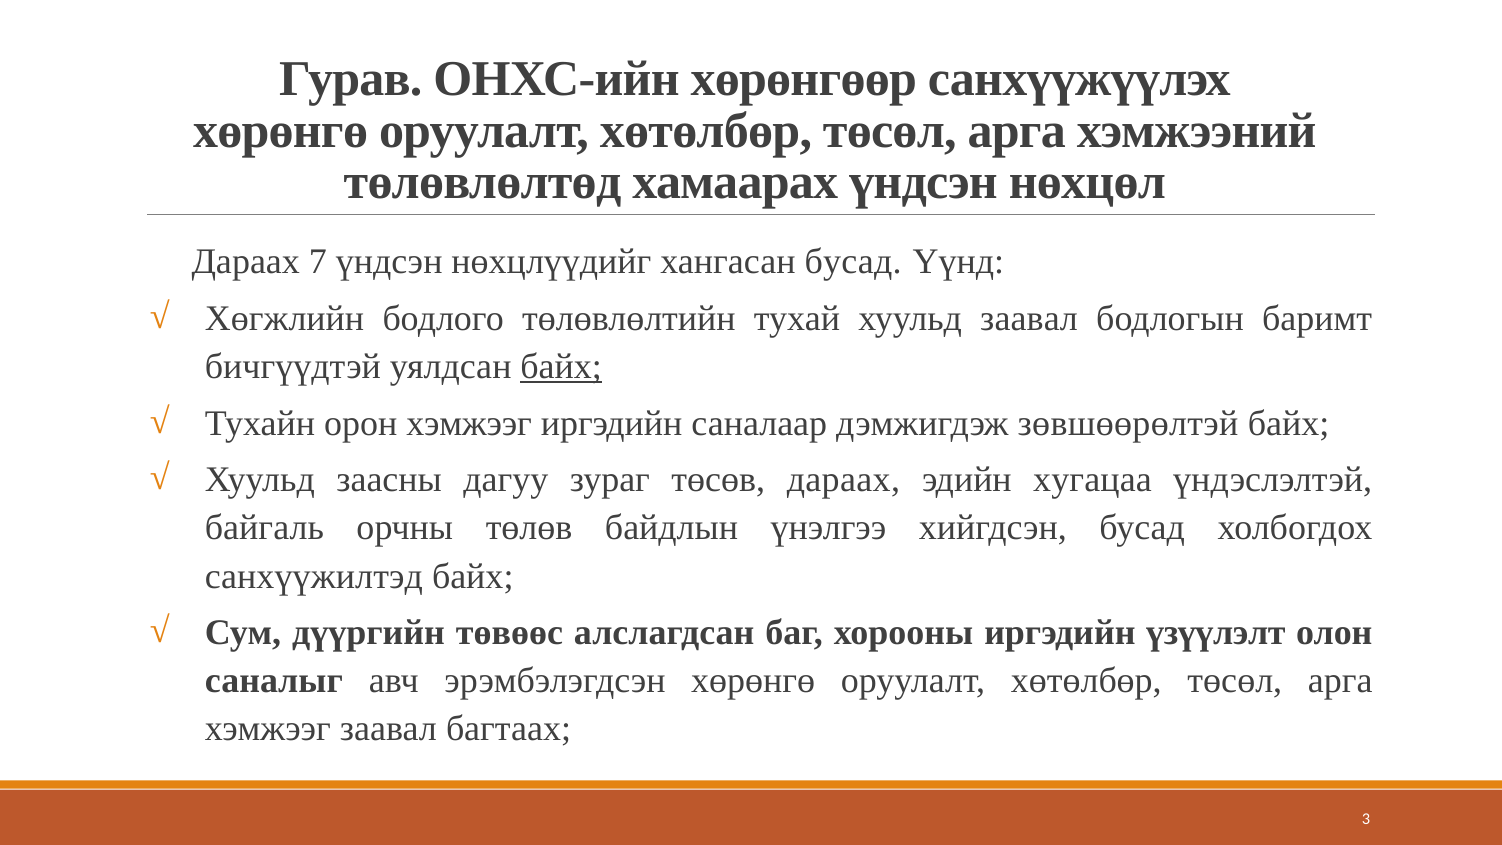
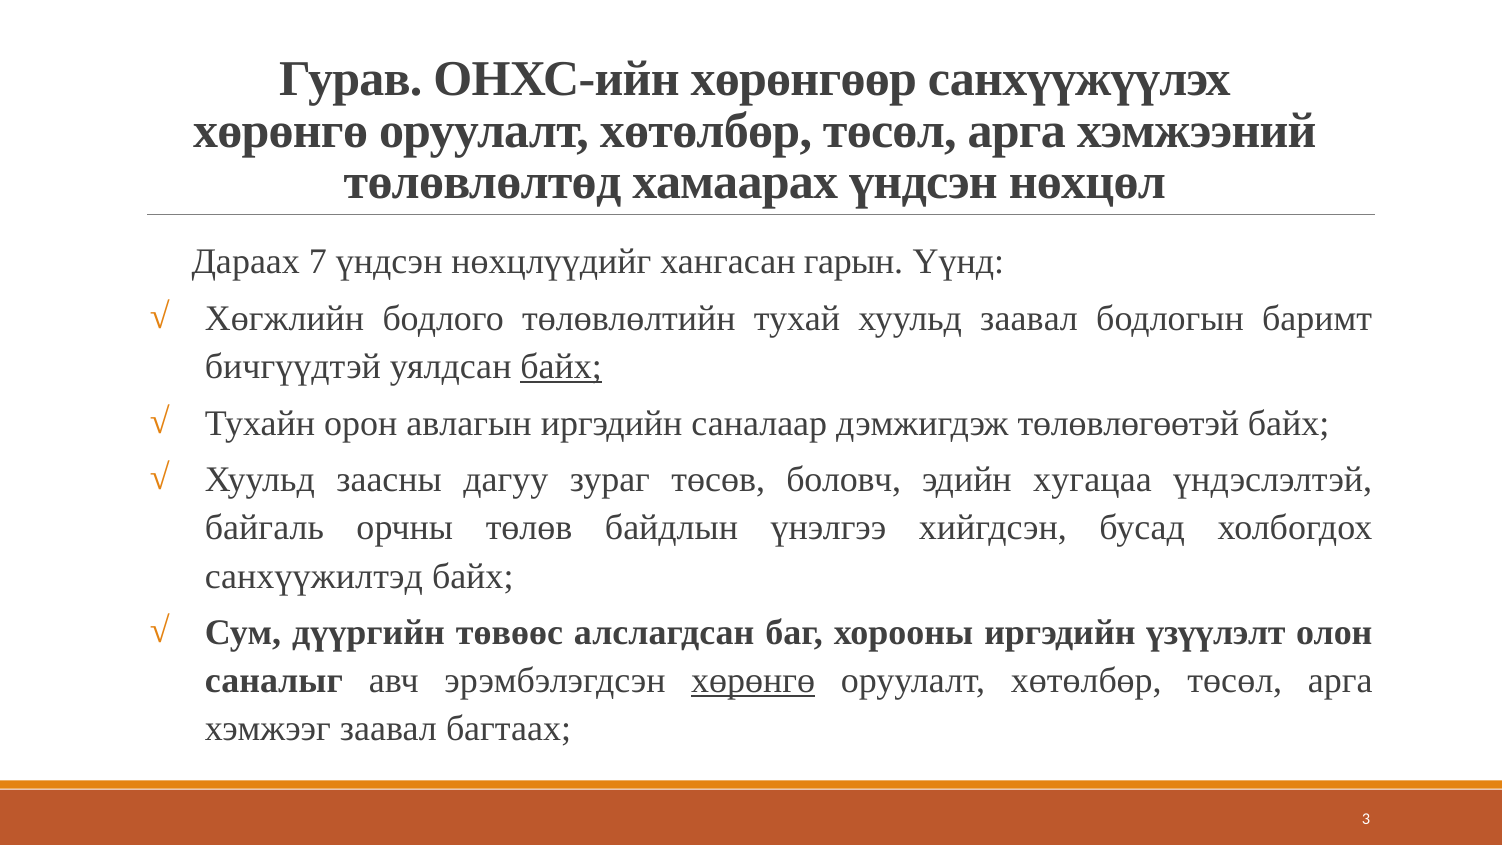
хангасан бусад: бусад -> гарын (853, 262)
орон хэмжээг: хэмжээг -> авлагын (469, 423)
зөвшөөрөлтэй: зөвшөөрөлтэй -> төлөвлөгөөтэй (1128, 423)
төсөв дараах: дараах -> боловч (844, 480)
хөрөнгө underline: none -> present (753, 681)
